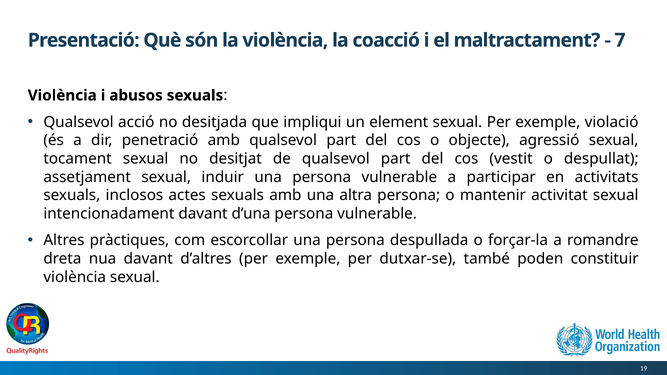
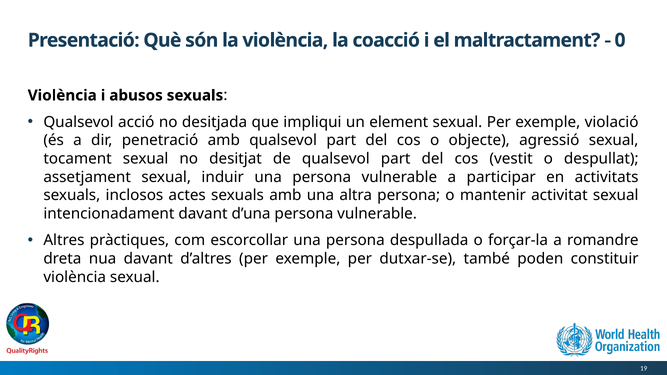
7: 7 -> 0 (620, 40)
